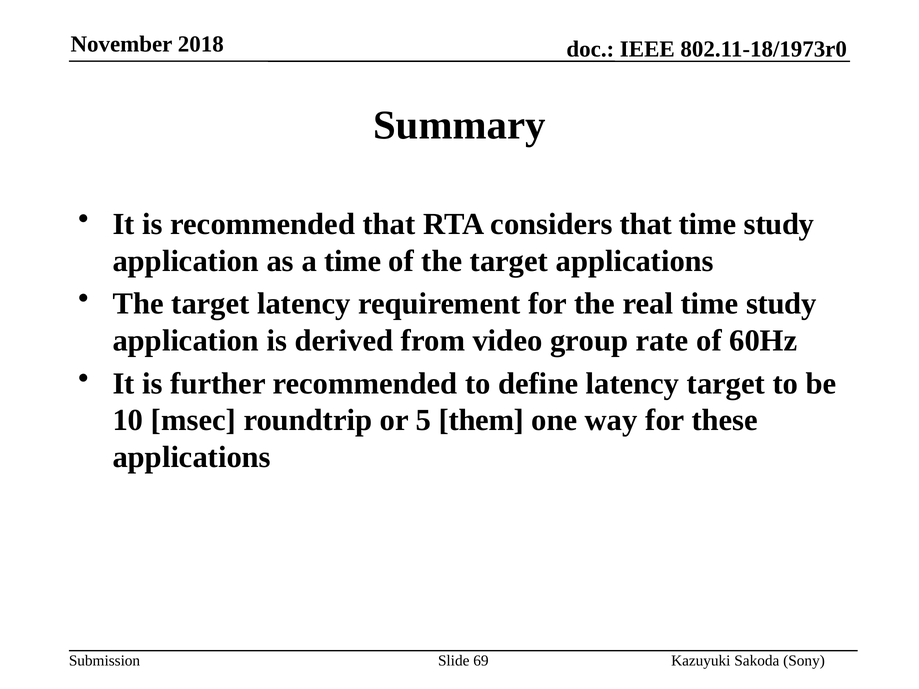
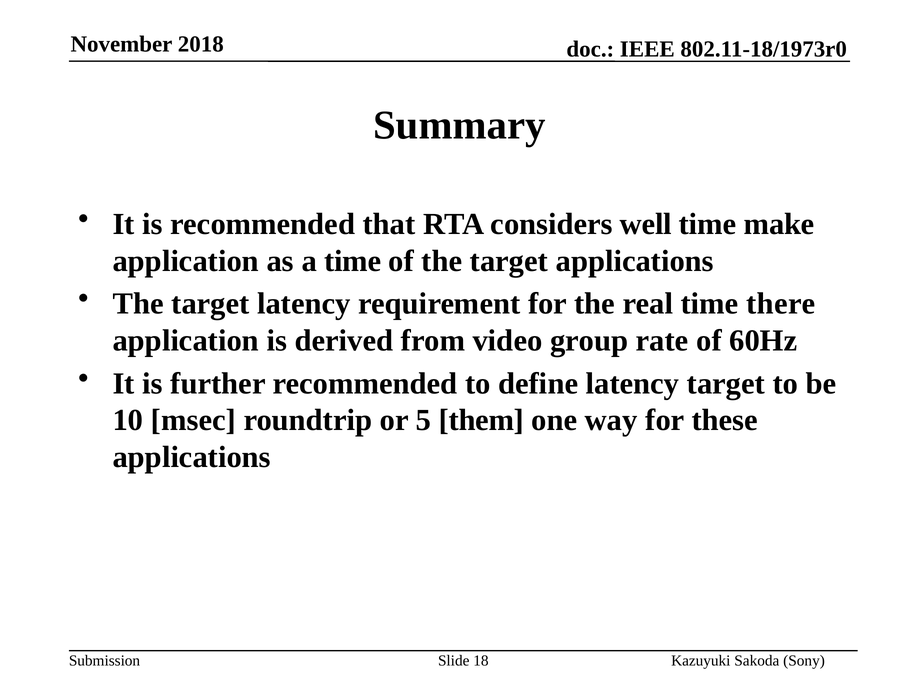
considers that: that -> well (646, 224)
study: study -> make (779, 224)
real time study: study -> there (781, 304)
69: 69 -> 18 (481, 661)
